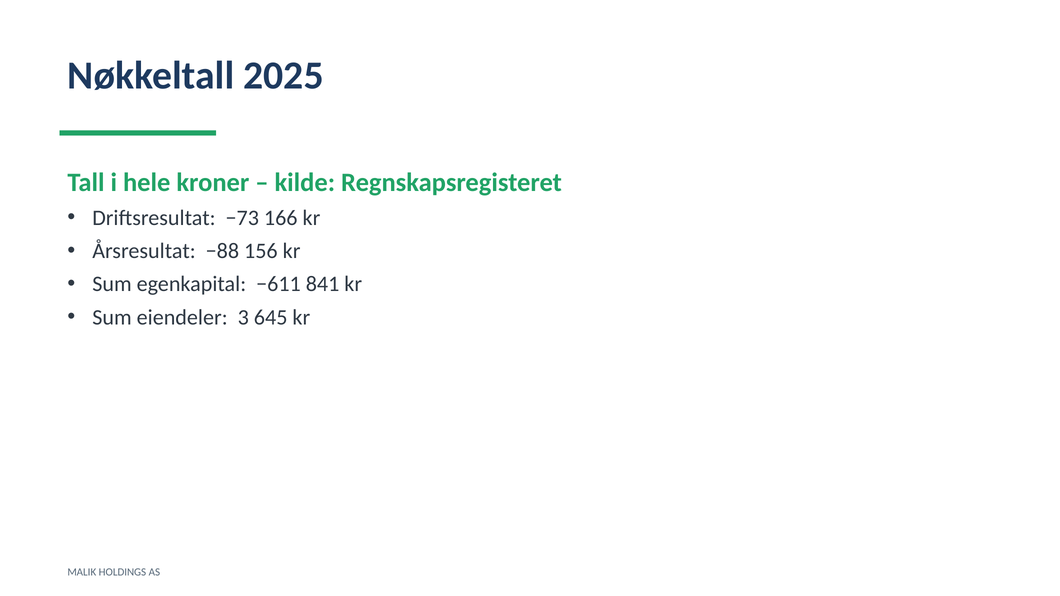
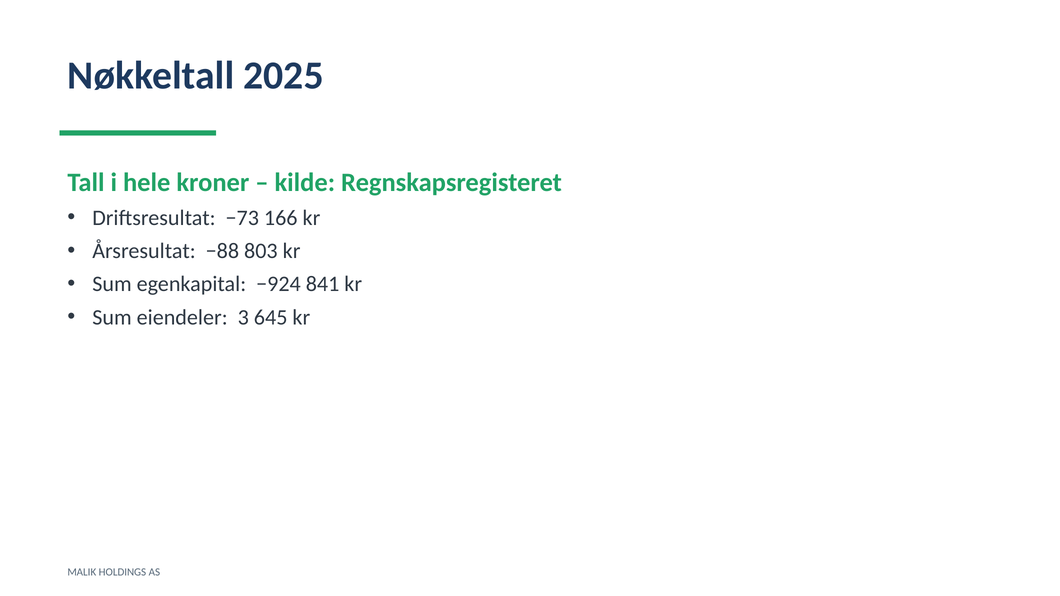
156: 156 -> 803 (261, 251)
−611: −611 -> −924 (278, 284)
